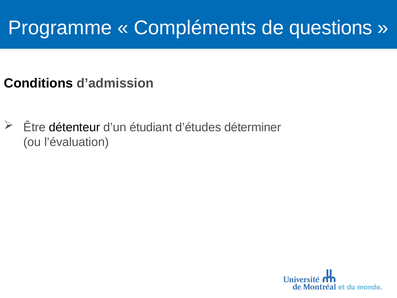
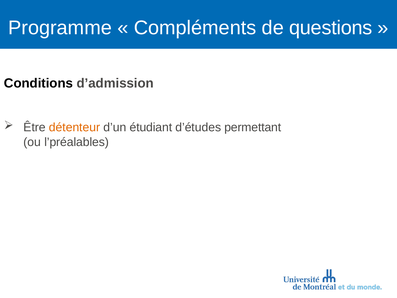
détenteur colour: black -> orange (75, 127)
déterminer: déterminer -> permettant (253, 127)
l’évaluation: l’évaluation -> l’préalables (77, 142)
